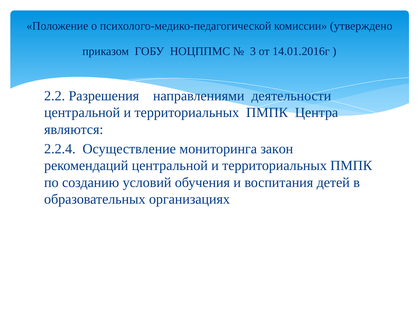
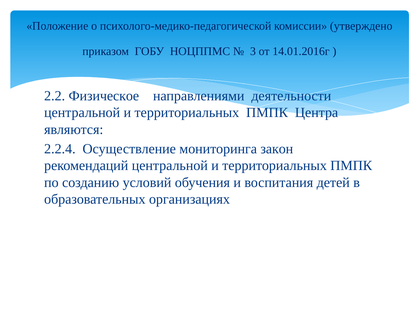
Разрешения: Разрешения -> Физическое (104, 96)
